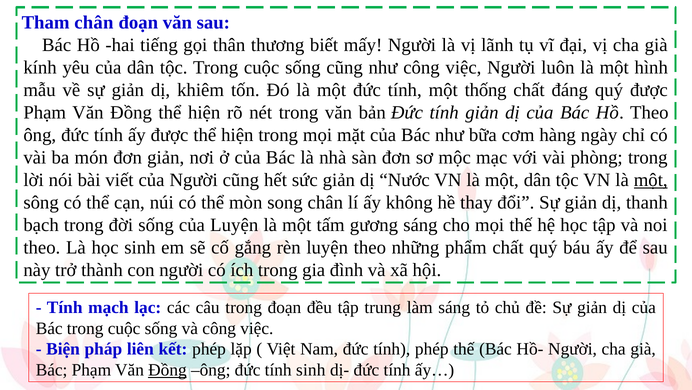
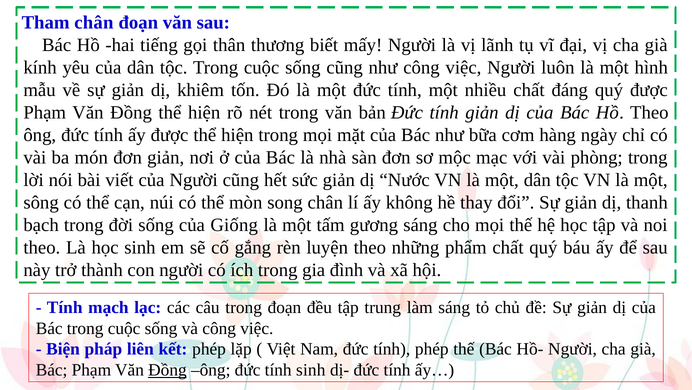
thống: thống -> nhiều (486, 90)
một underline: present -> none (651, 180)
của Luyện: Luyện -> Giống (234, 225)
